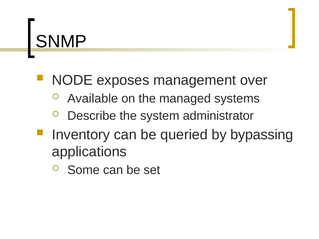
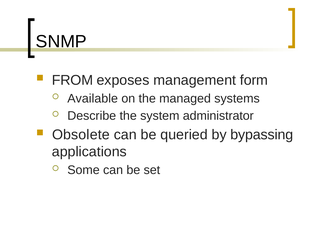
NODE: NODE -> FROM (72, 80)
over: over -> form (254, 80)
Inventory: Inventory -> Obsolete (81, 135)
